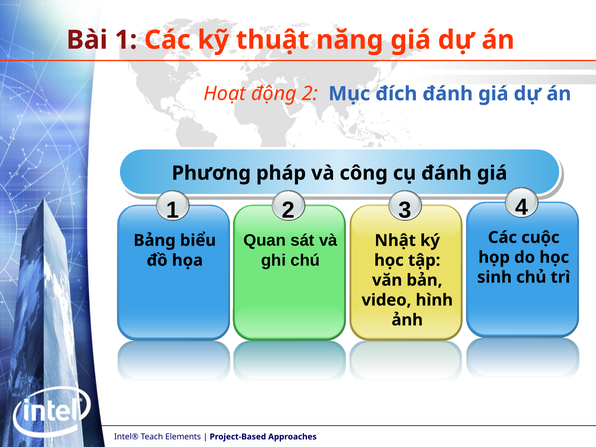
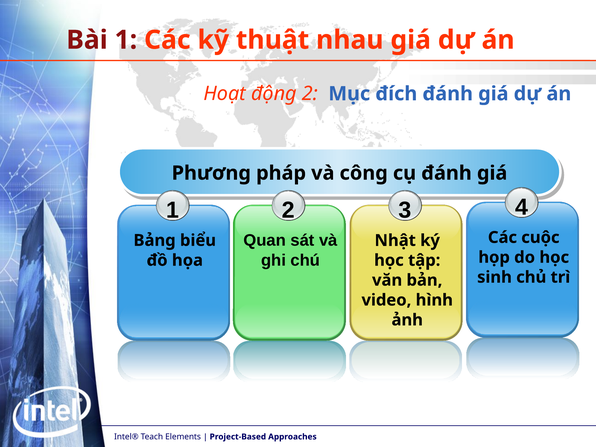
năng: năng -> nhau (350, 40)
